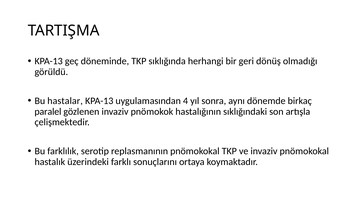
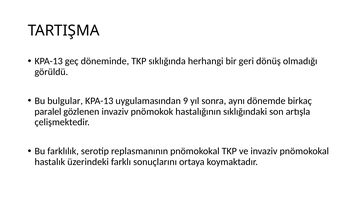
hastalar: hastalar -> bulgular (65, 101)
4: 4 -> 9 (186, 101)
